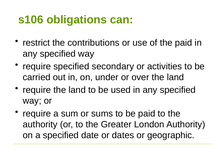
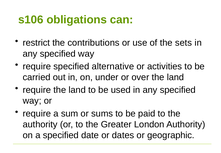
the paid: paid -> sets (184, 43)
secondary: secondary -> alternative (113, 66)
